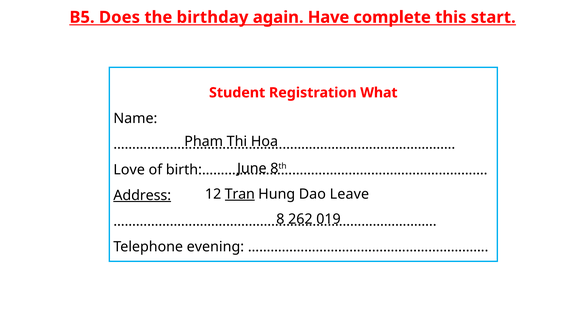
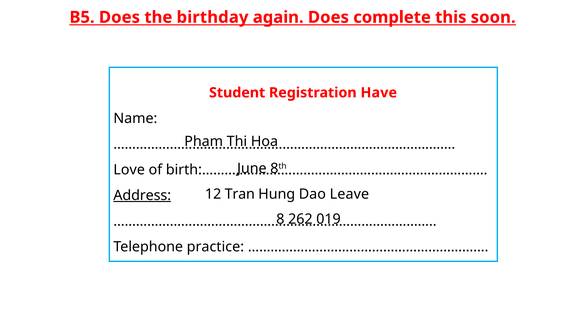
again Have: Have -> Does (328, 17)
start: start -> soon (493, 17)
What: What -> Have (379, 93)
Tran underline: present -> none (240, 194)
evening: evening -> practice (215, 246)
